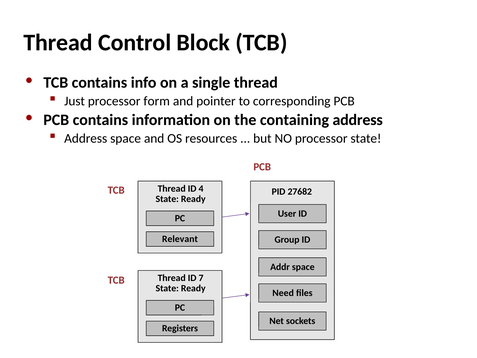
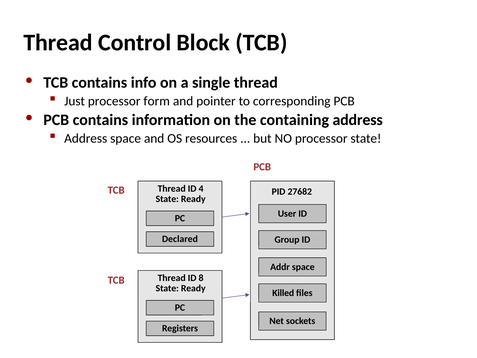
Relevant: Relevant -> Declared (180, 239)
7: 7 -> 8 (201, 278)
Need: Need -> Killed (283, 293)
